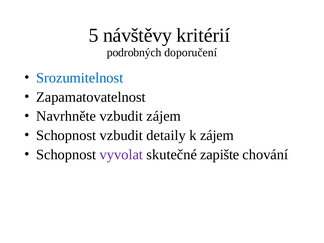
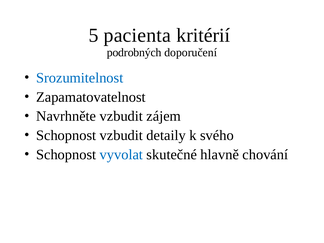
návštěvy: návštěvy -> pacienta (137, 35)
k zájem: zájem -> svého (217, 135)
vyvolat colour: purple -> blue (121, 155)
zapište: zapište -> hlavně (220, 155)
